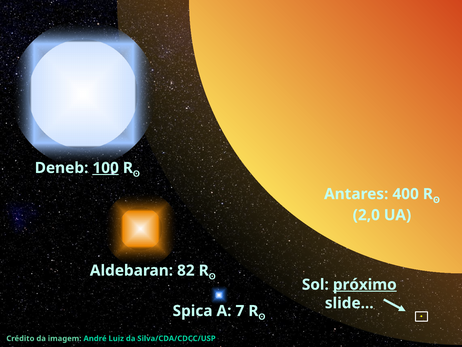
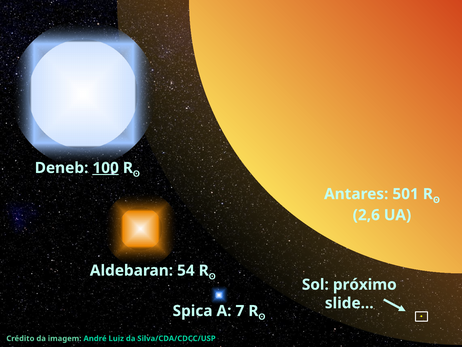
400: 400 -> 501 (406, 194)
2,0: 2,0 -> 2,6 (366, 215)
82: 82 -> 54 (186, 270)
próximo underline: present -> none (365, 284)
